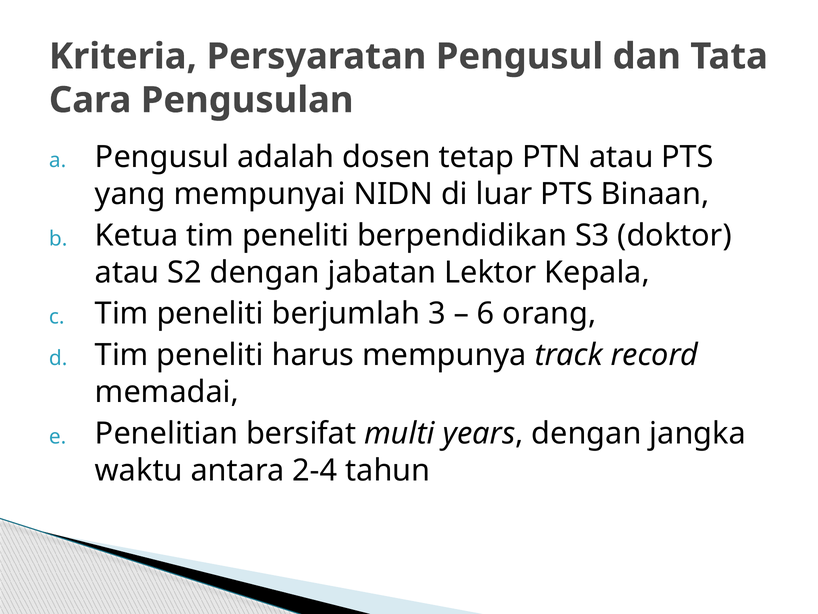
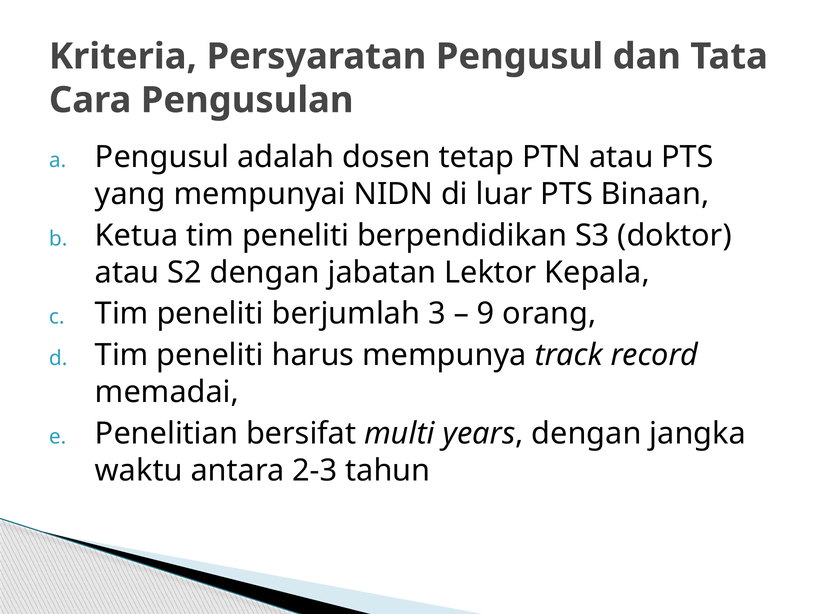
6: 6 -> 9 (486, 314)
2-4: 2-4 -> 2-3 (315, 470)
